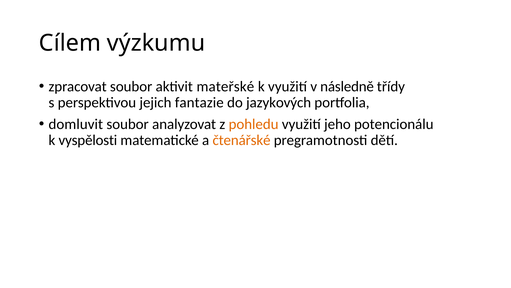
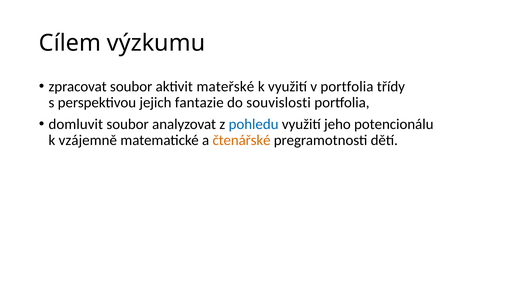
v následně: následně -> portfolia (347, 86)
jazykových: jazykových -> souvislosti (279, 102)
pohledu colour: orange -> blue (254, 124)
vyspělosti: vyspělosti -> vzájemně (88, 140)
